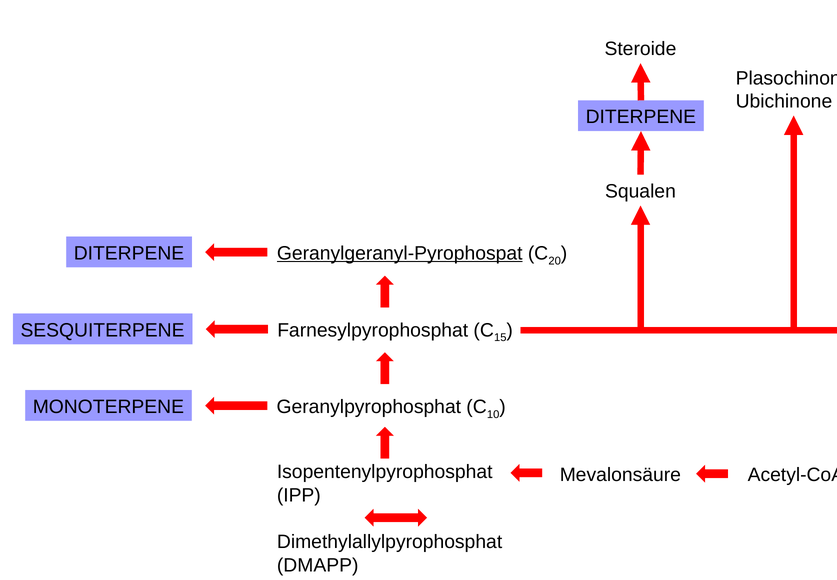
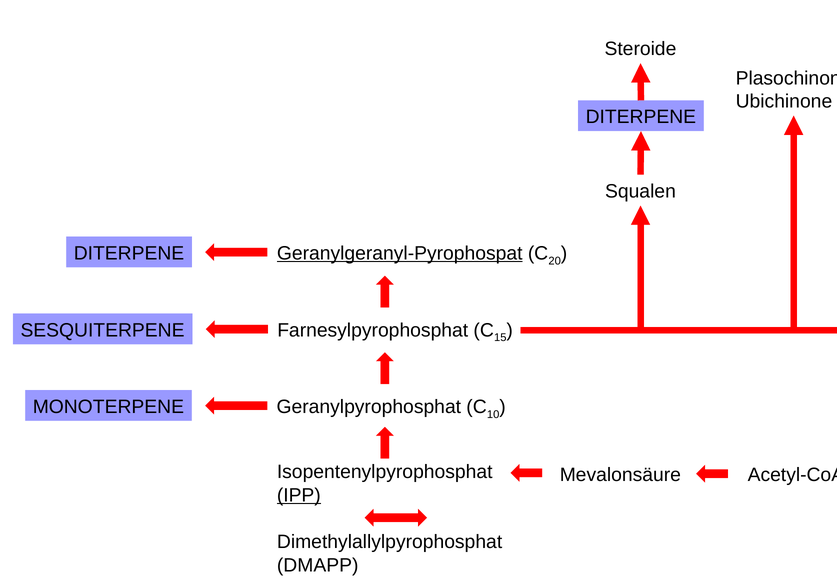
IPP underline: none -> present (299, 495)
